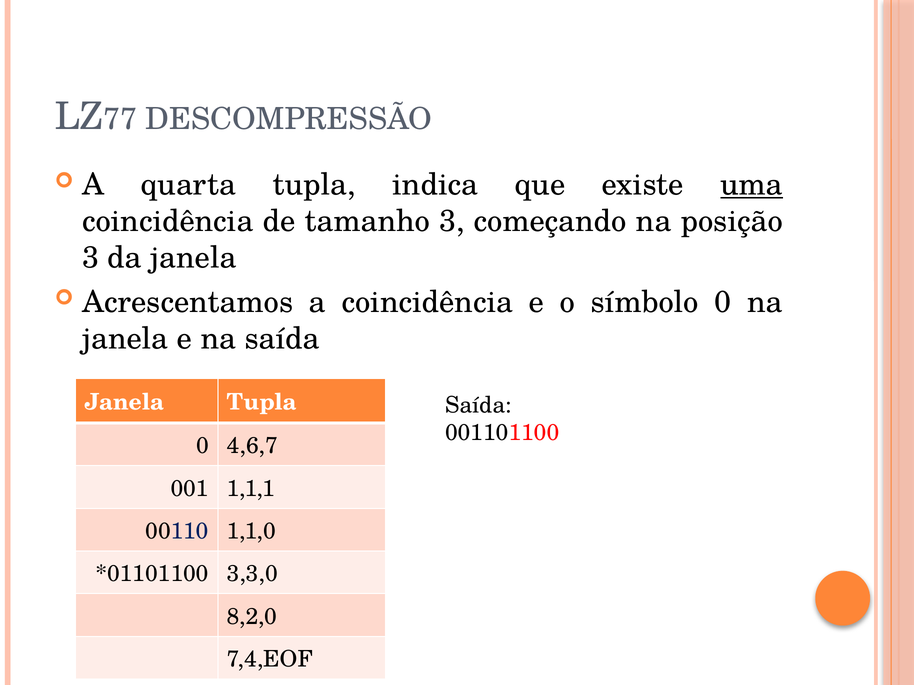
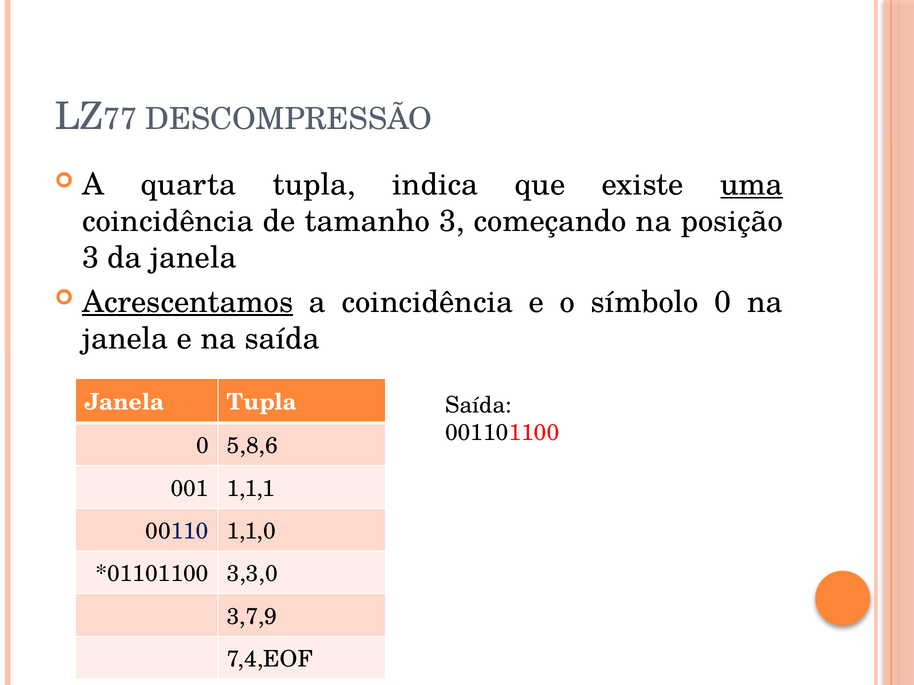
Acrescentamos underline: none -> present (188, 302)
4,6,7: 4,6,7 -> 5,8,6 (252, 446)
8,2,0: 8,2,0 -> 3,7,9 (252, 617)
